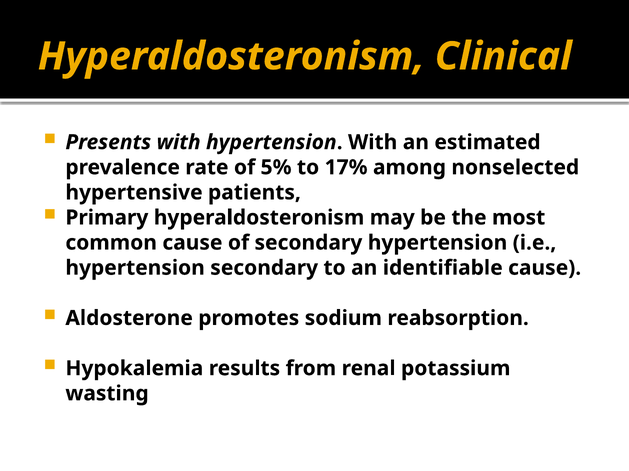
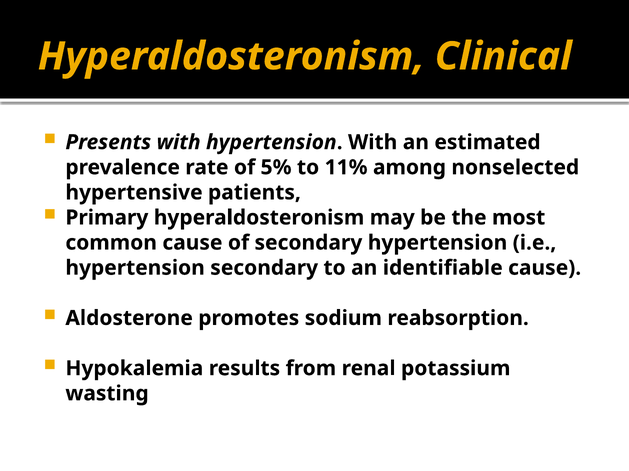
17%: 17% -> 11% (346, 168)
